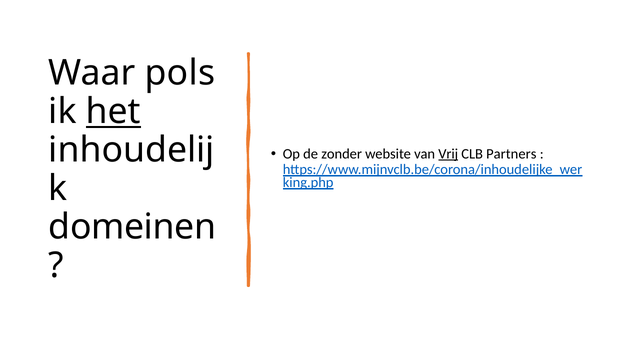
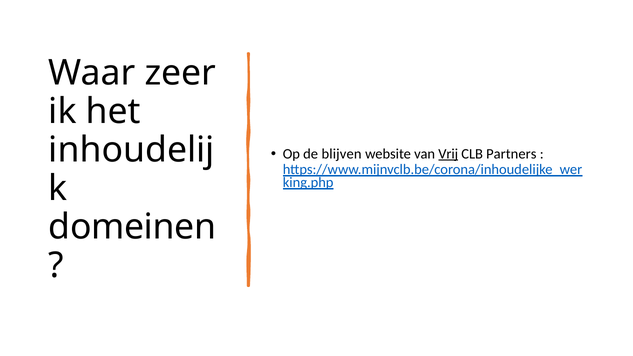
pols: pols -> zeer (180, 73)
het underline: present -> none (113, 112)
zonder: zonder -> blijven (342, 154)
